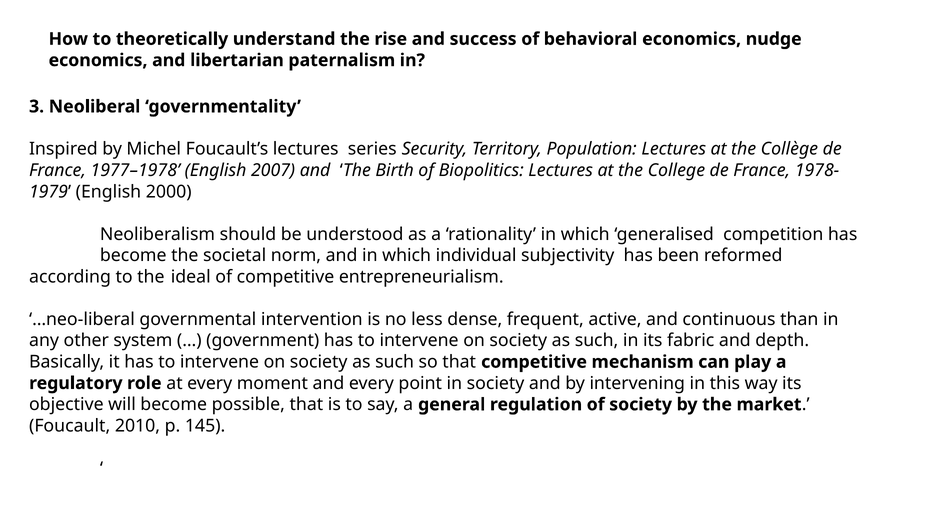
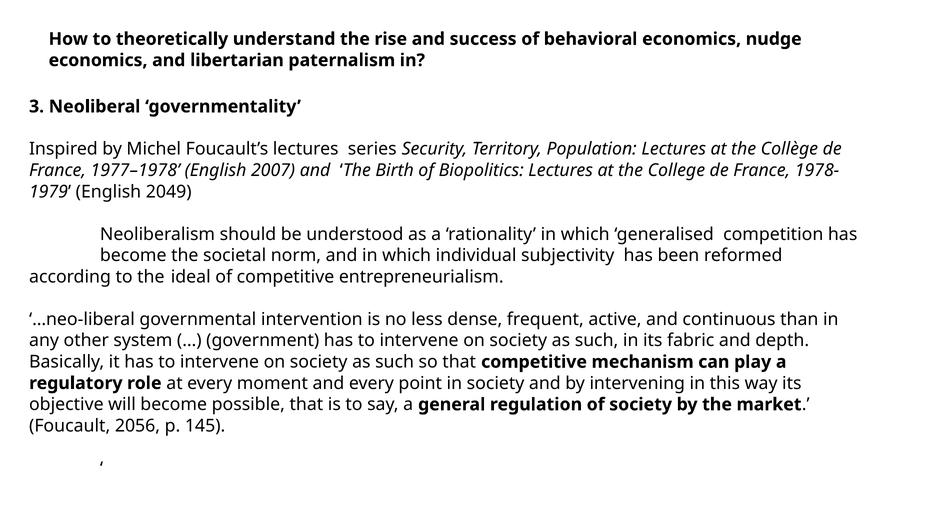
2000: 2000 -> 2049 (169, 192)
2010: 2010 -> 2056 (137, 425)
